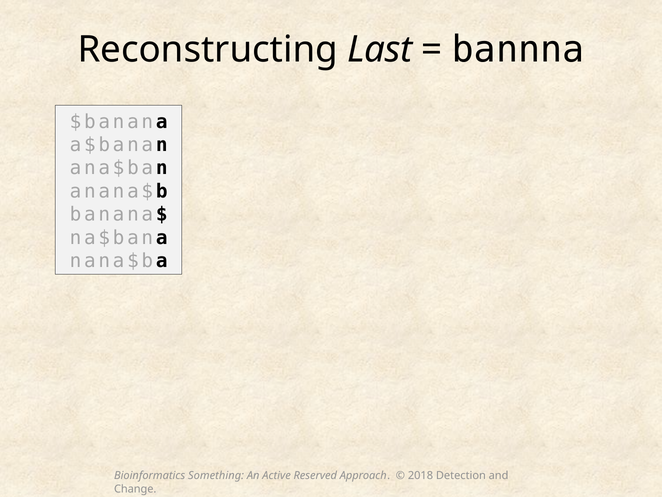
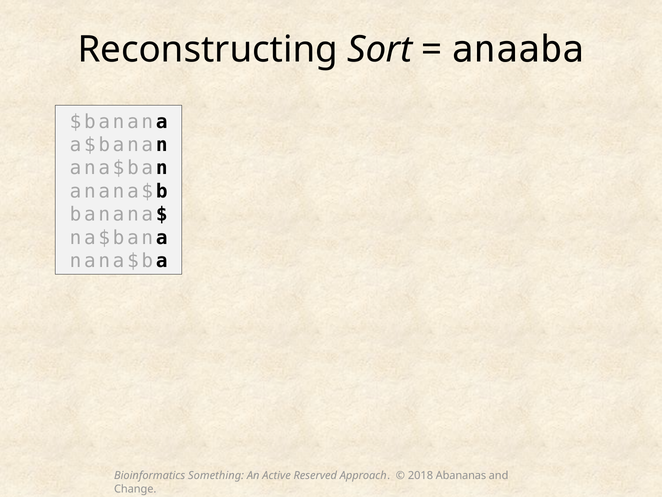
Last: Last -> Sort (380, 49)
bannna: bannna -> anaaba (518, 49)
Detection: Detection -> Abananas (461, 475)
